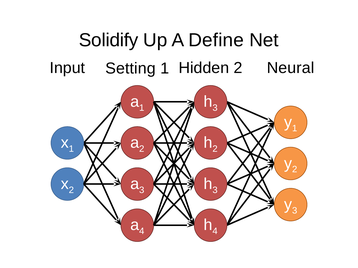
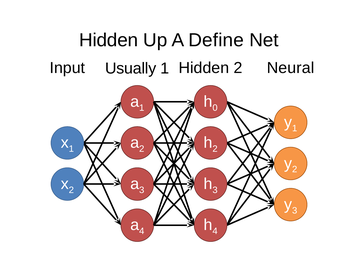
Solidify: Solidify -> Hidden (109, 40)
Setting: Setting -> Usually (131, 68)
3: 3 -> 0 (215, 108)
